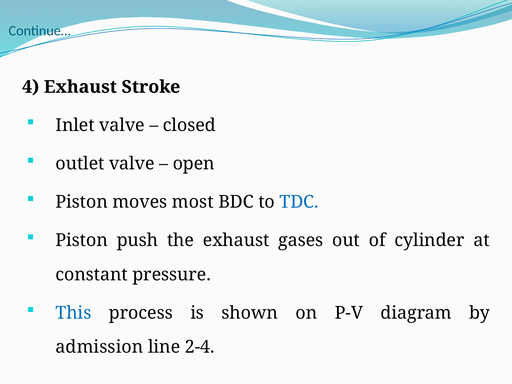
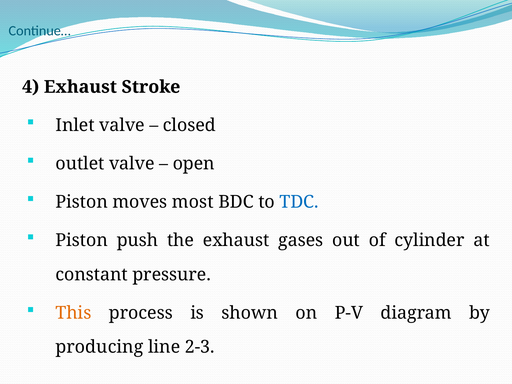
This colour: blue -> orange (73, 313)
admission: admission -> producing (99, 347)
2-4: 2-4 -> 2-3 (200, 347)
